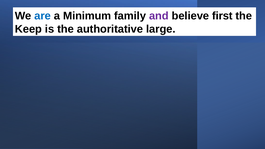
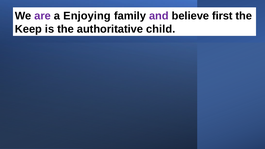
are colour: blue -> purple (43, 16)
Minimum: Minimum -> Enjoying (87, 16)
large: large -> child (161, 29)
